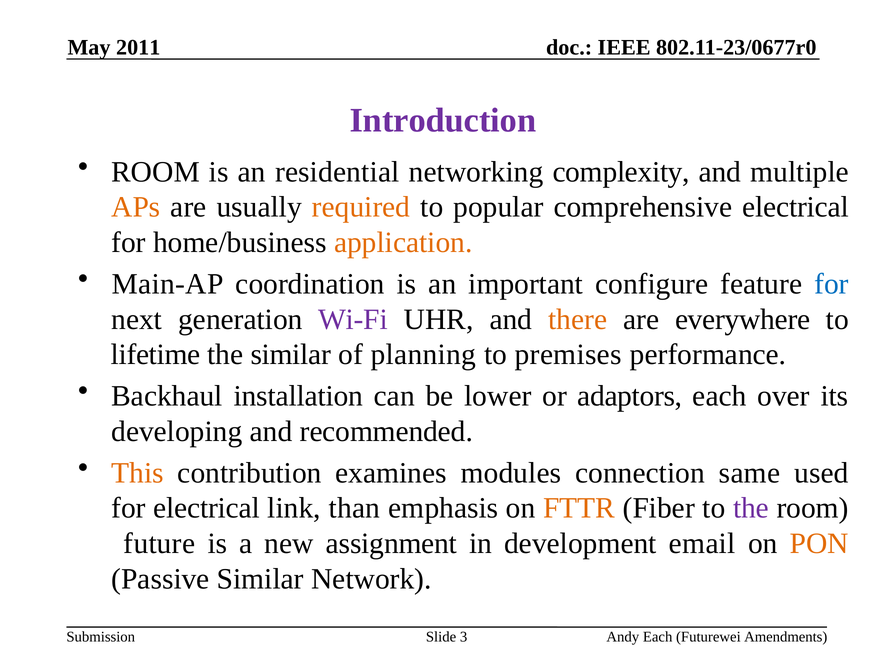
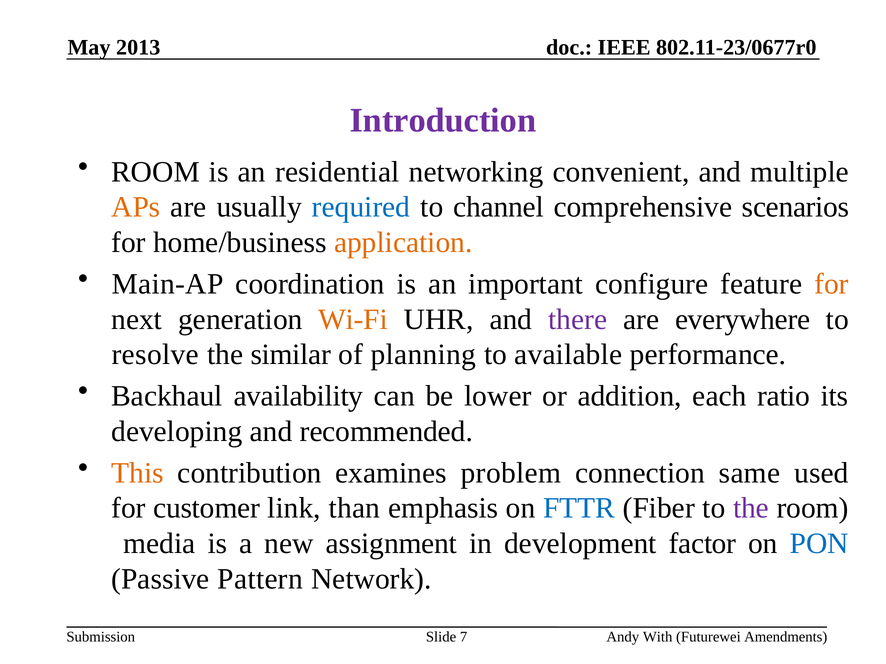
2011: 2011 -> 2013 (138, 47)
complexity: complexity -> convenient (621, 172)
required colour: orange -> blue (361, 207)
popular: popular -> channel (499, 207)
comprehensive electrical: electrical -> scenarios (796, 207)
for colour: blue -> orange (832, 284)
Wi-Fi colour: purple -> orange (353, 320)
there colour: orange -> purple (578, 320)
lifetime: lifetime -> resolve (155, 355)
premises: premises -> available (568, 355)
installation: installation -> availability (298, 396)
adaptors: adaptors -> addition (630, 396)
over: over -> ratio (784, 396)
modules: modules -> problem (511, 473)
for electrical: electrical -> customer (207, 509)
FTTR colour: orange -> blue (579, 509)
future: future -> media (159, 544)
email: email -> factor (703, 544)
PON colour: orange -> blue (819, 544)
Passive Similar: Similar -> Pattern (260, 579)
3: 3 -> 7 (464, 637)
Andy Each: Each -> With (658, 637)
